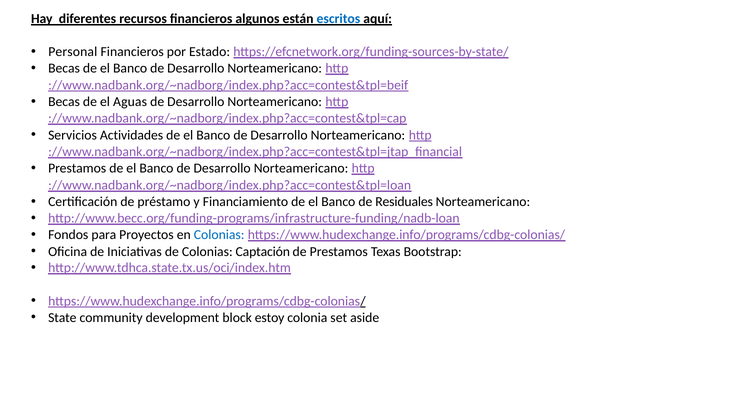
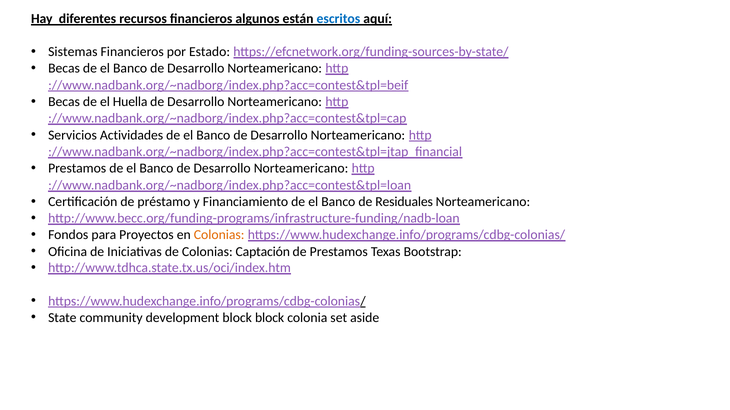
Personal: Personal -> Sistemas (73, 52)
Aguas: Aguas -> Huella (130, 102)
Colonias colour: blue -> orange (219, 235)
block estoy: estoy -> block (270, 318)
